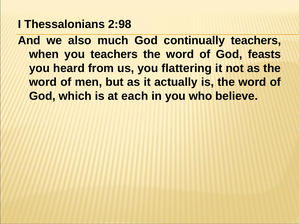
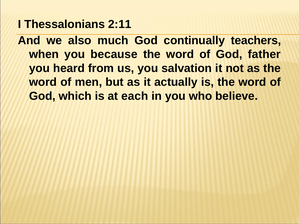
2:98: 2:98 -> 2:11 (120, 24)
you teachers: teachers -> because (114, 54)
feasts: feasts -> father (264, 54)
flattering: flattering -> salvation (187, 68)
